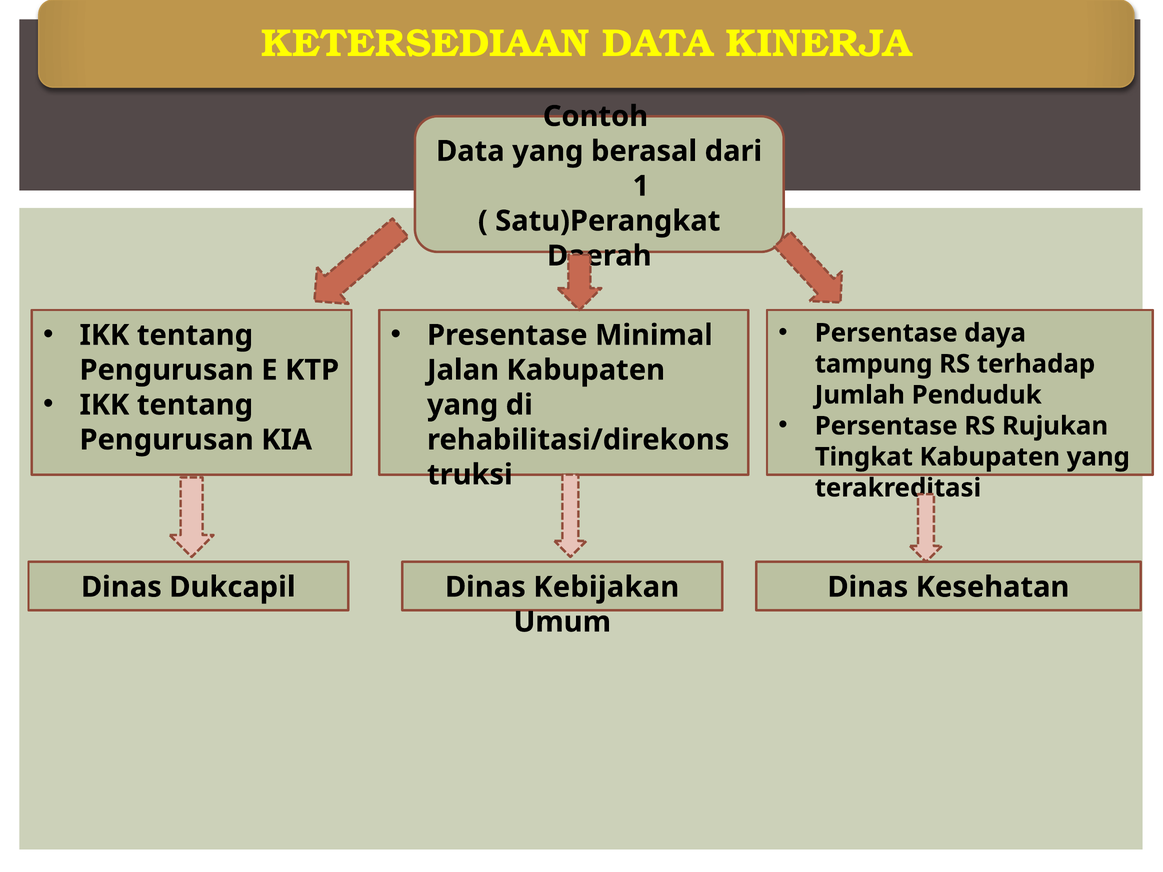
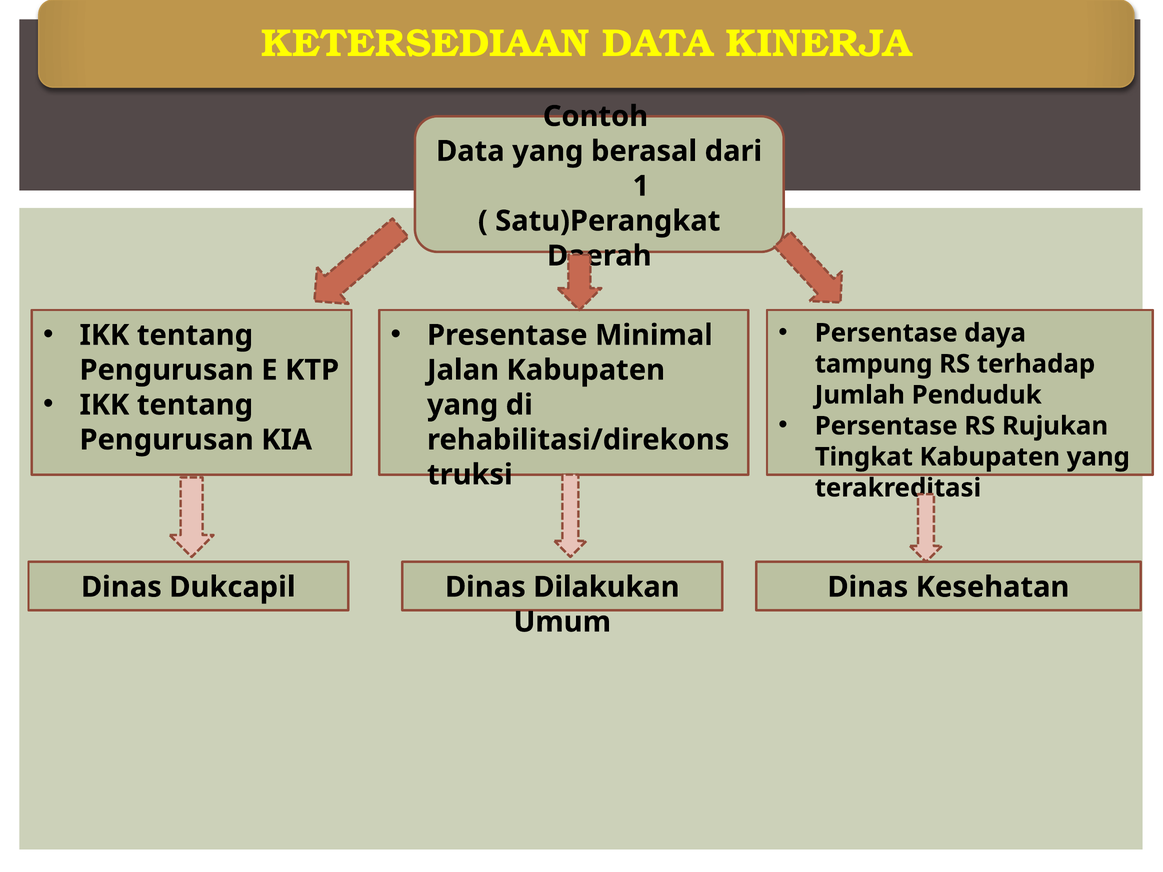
Kebijakan: Kebijakan -> Dilakukan (606, 587)
